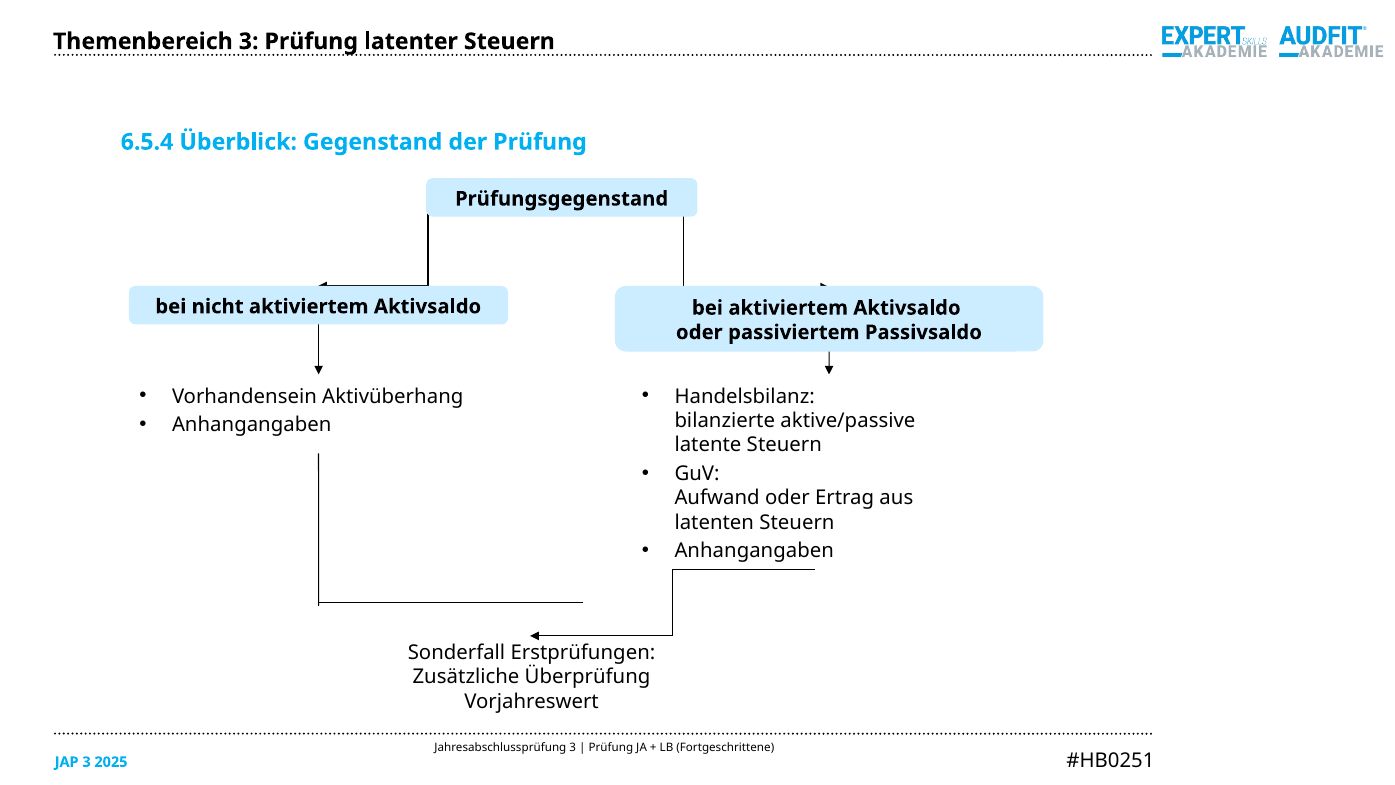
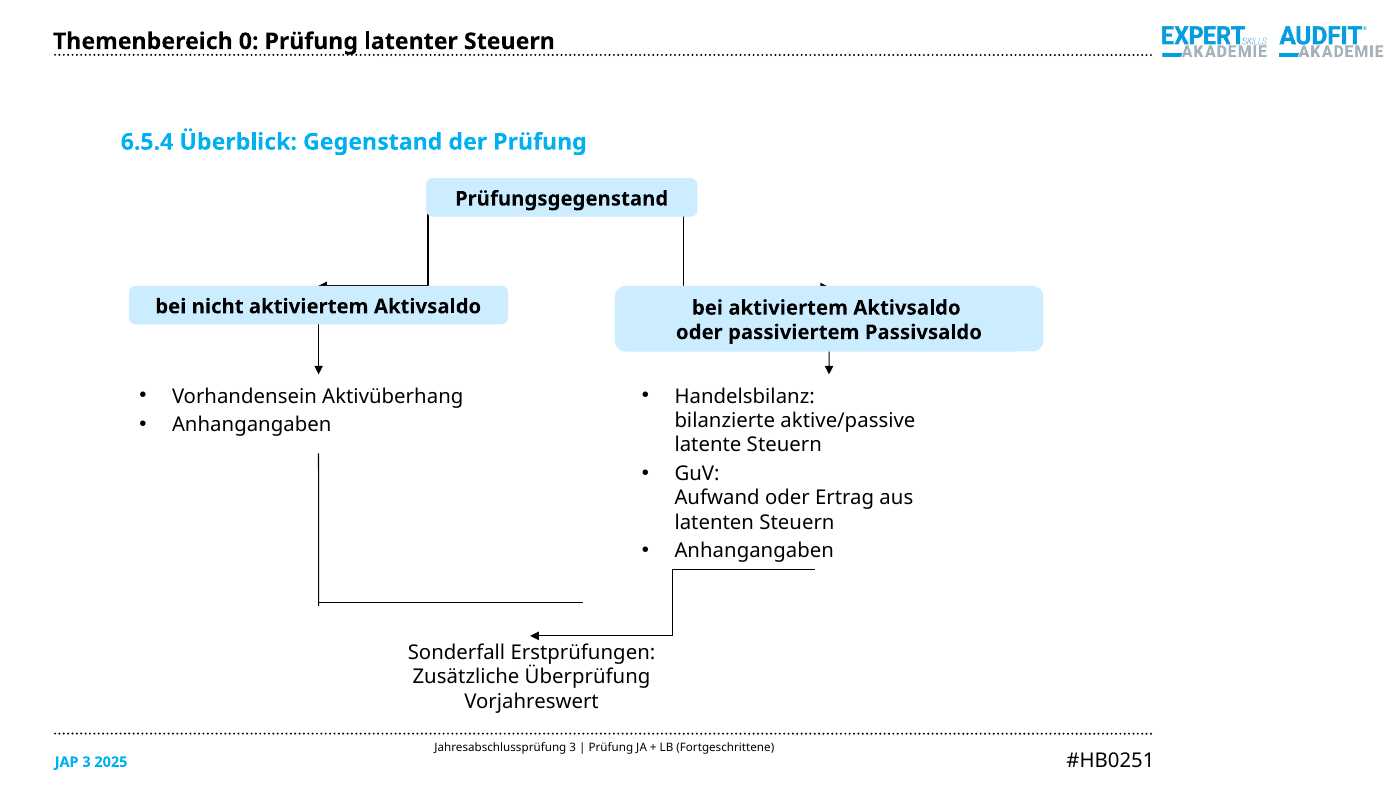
Themenbereich 3: 3 -> 0 (249, 41)
